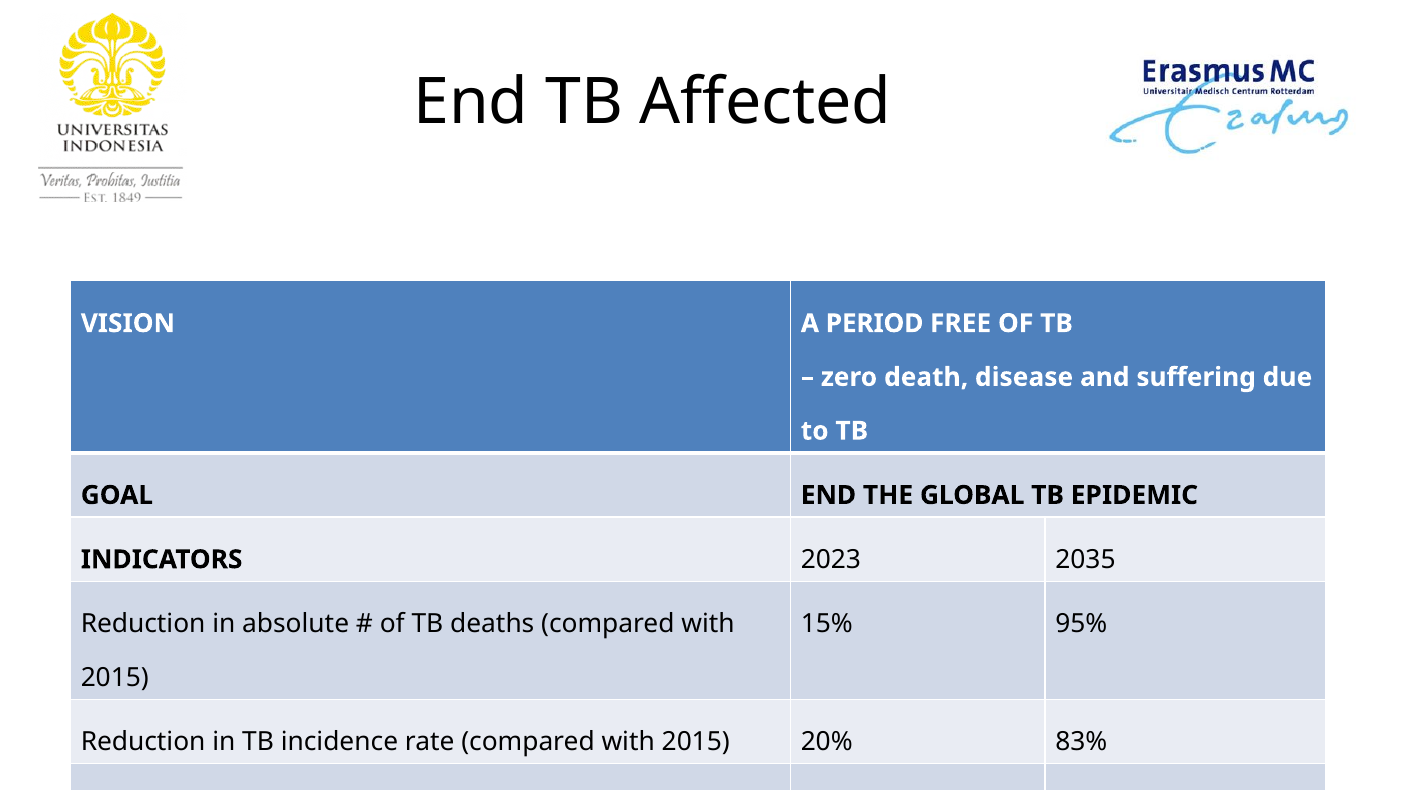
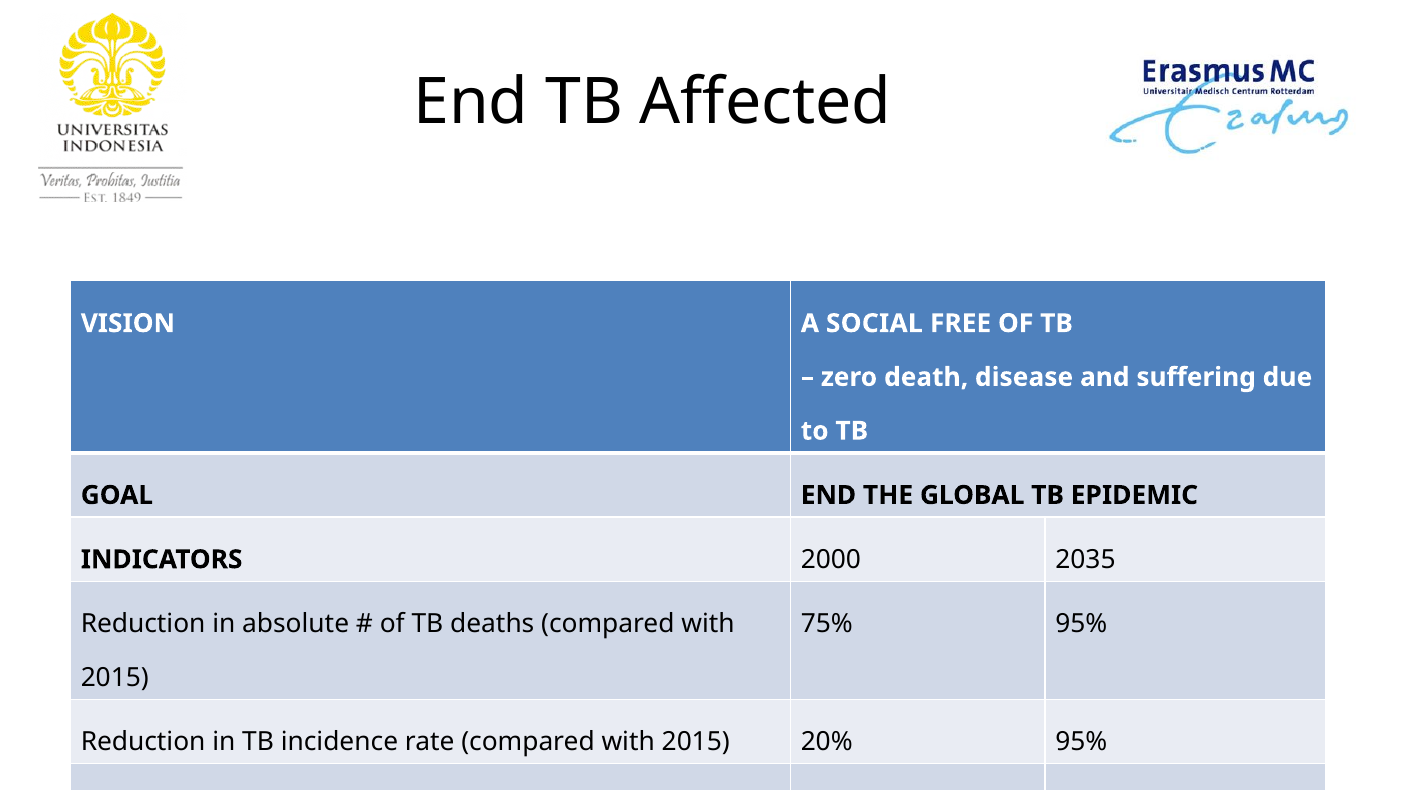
PERIOD: PERIOD -> SOCIAL (874, 324)
2023: 2023 -> 2000 (831, 560)
15%: 15% -> 75% (827, 624)
20% 83%: 83% -> 95% (1081, 742)
